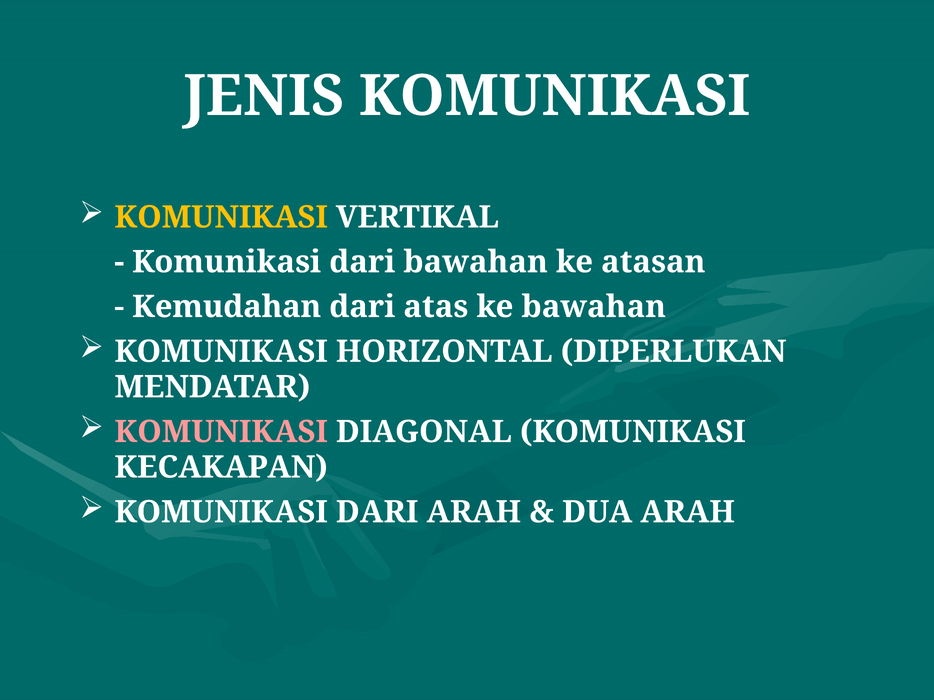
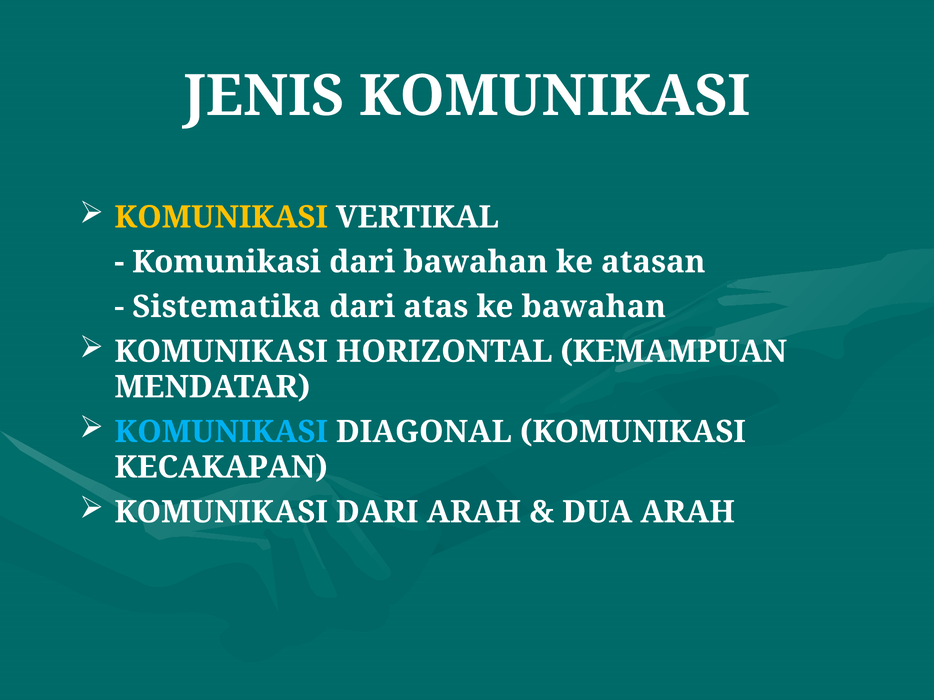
Kemudahan: Kemudahan -> Sistematika (226, 307)
DIPERLUKAN: DIPERLUKAN -> KEMAMPUAN (674, 352)
KOMUNIKASI colour: pink -> light blue (221, 432)
